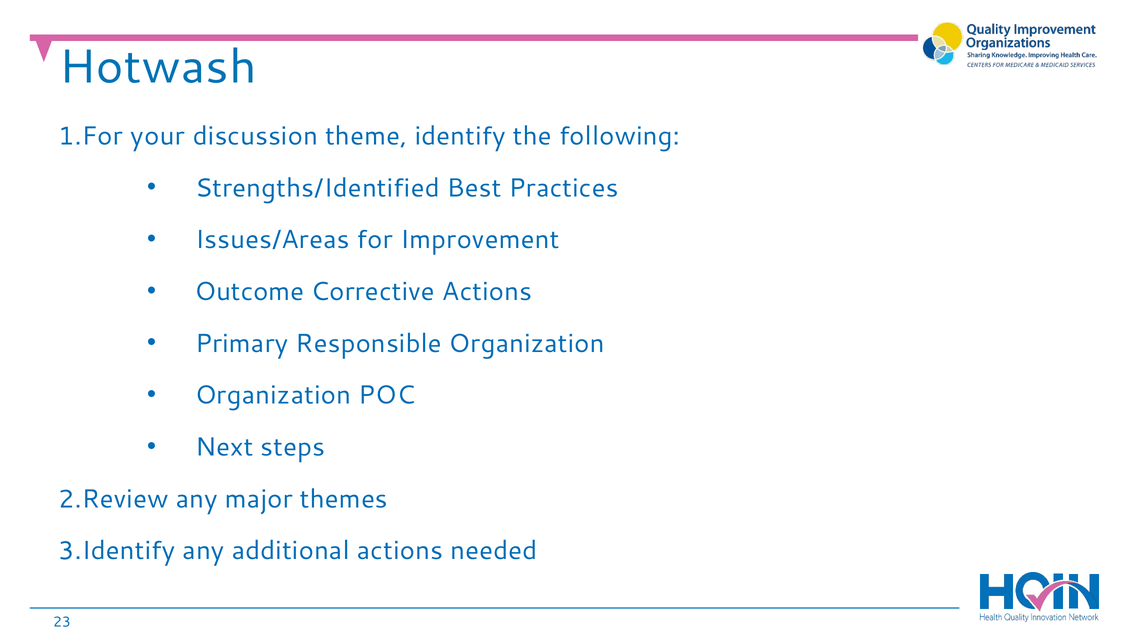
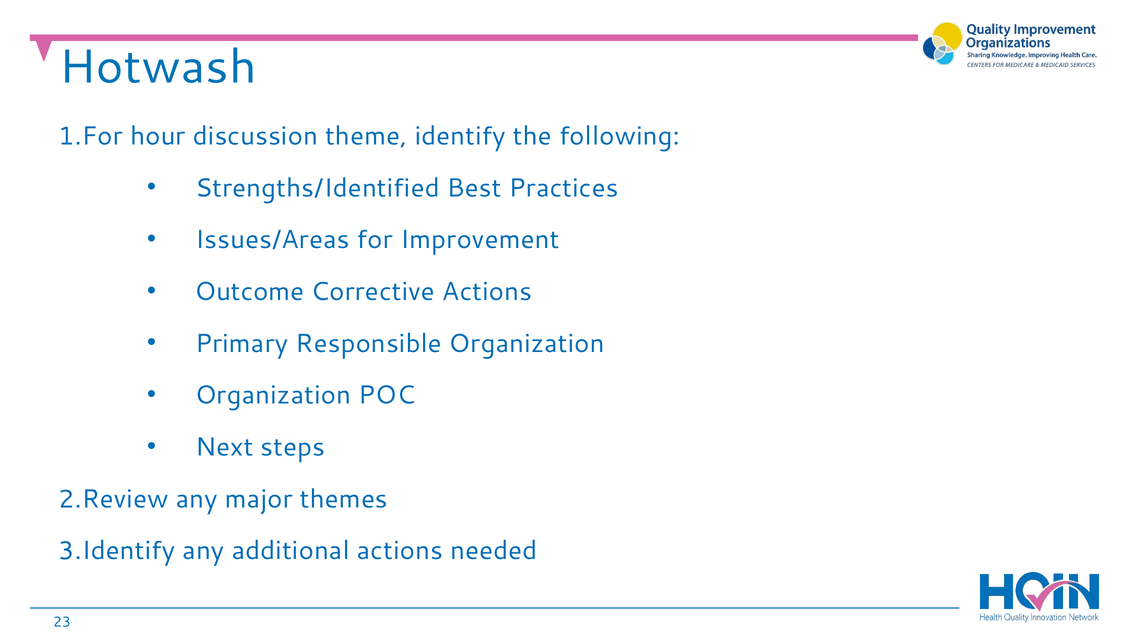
your: your -> hour (158, 136)
